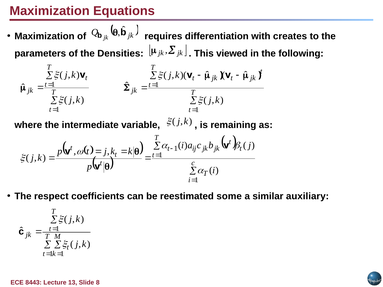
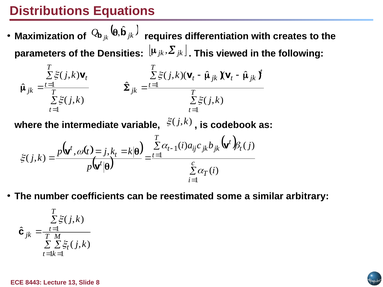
Maximization: Maximization -> Distributions (50, 11)
remaining: remaining -> codebook (233, 125)
respect: respect -> number (51, 196)
auxiliary: auxiliary -> arbitrary (307, 196)
